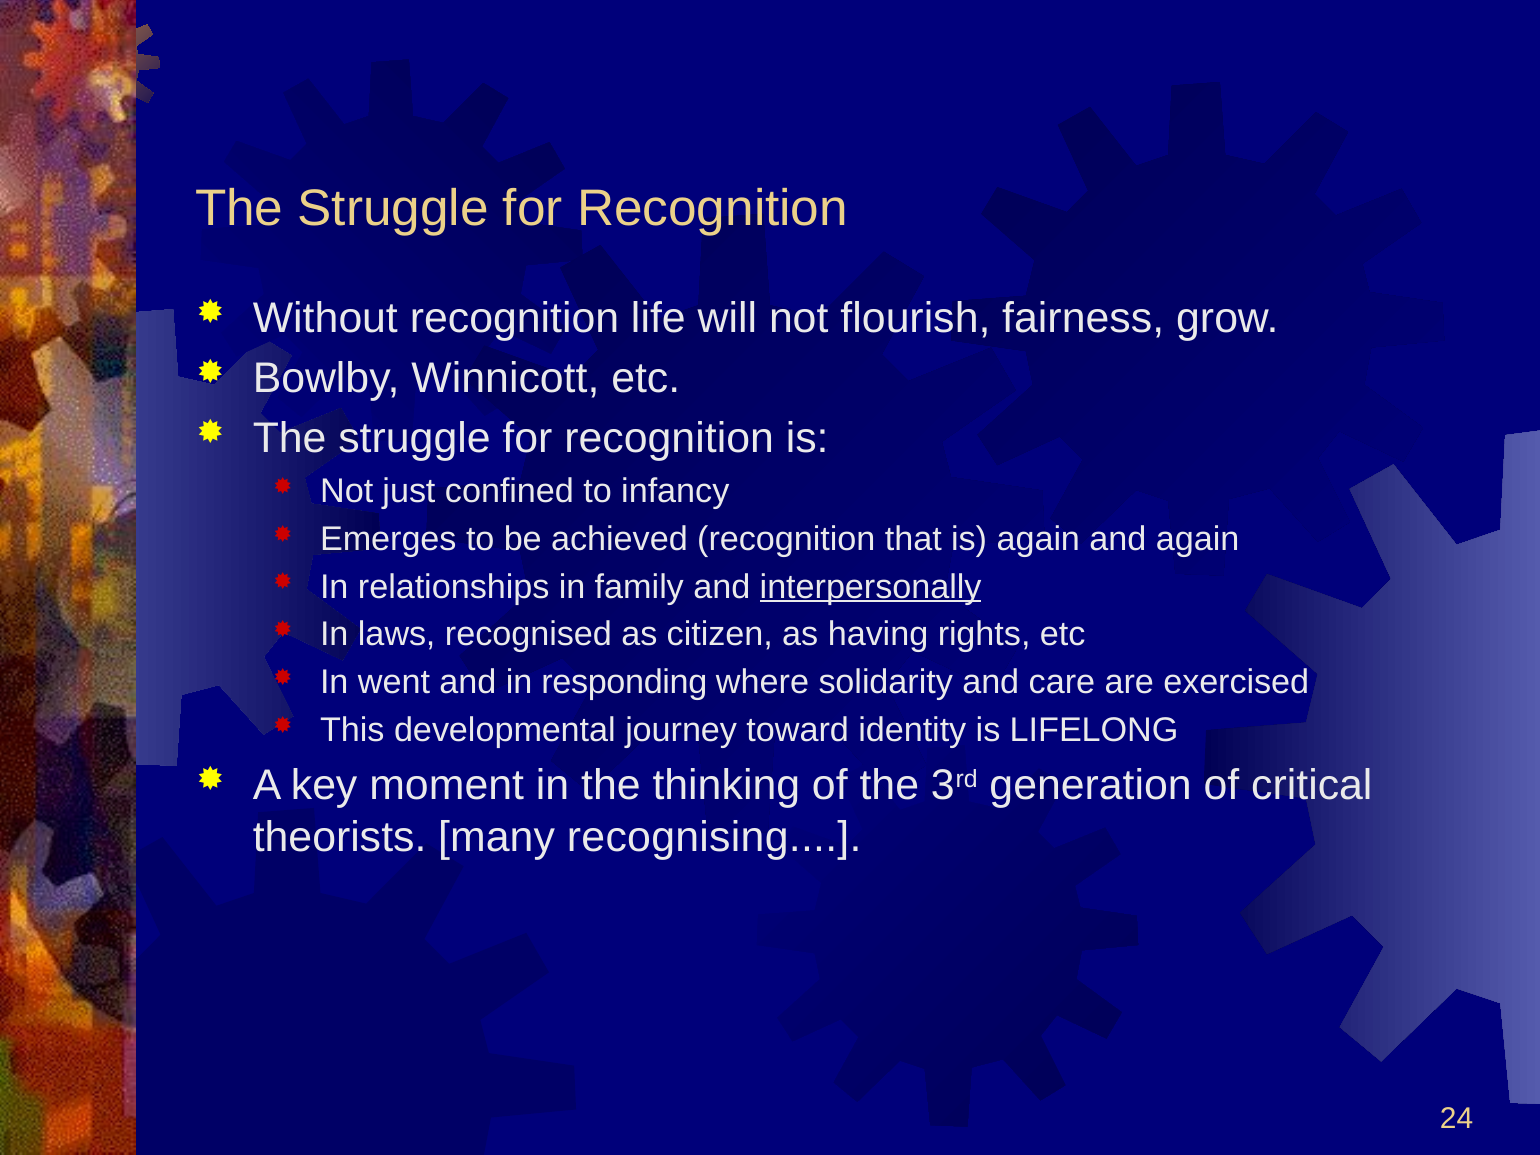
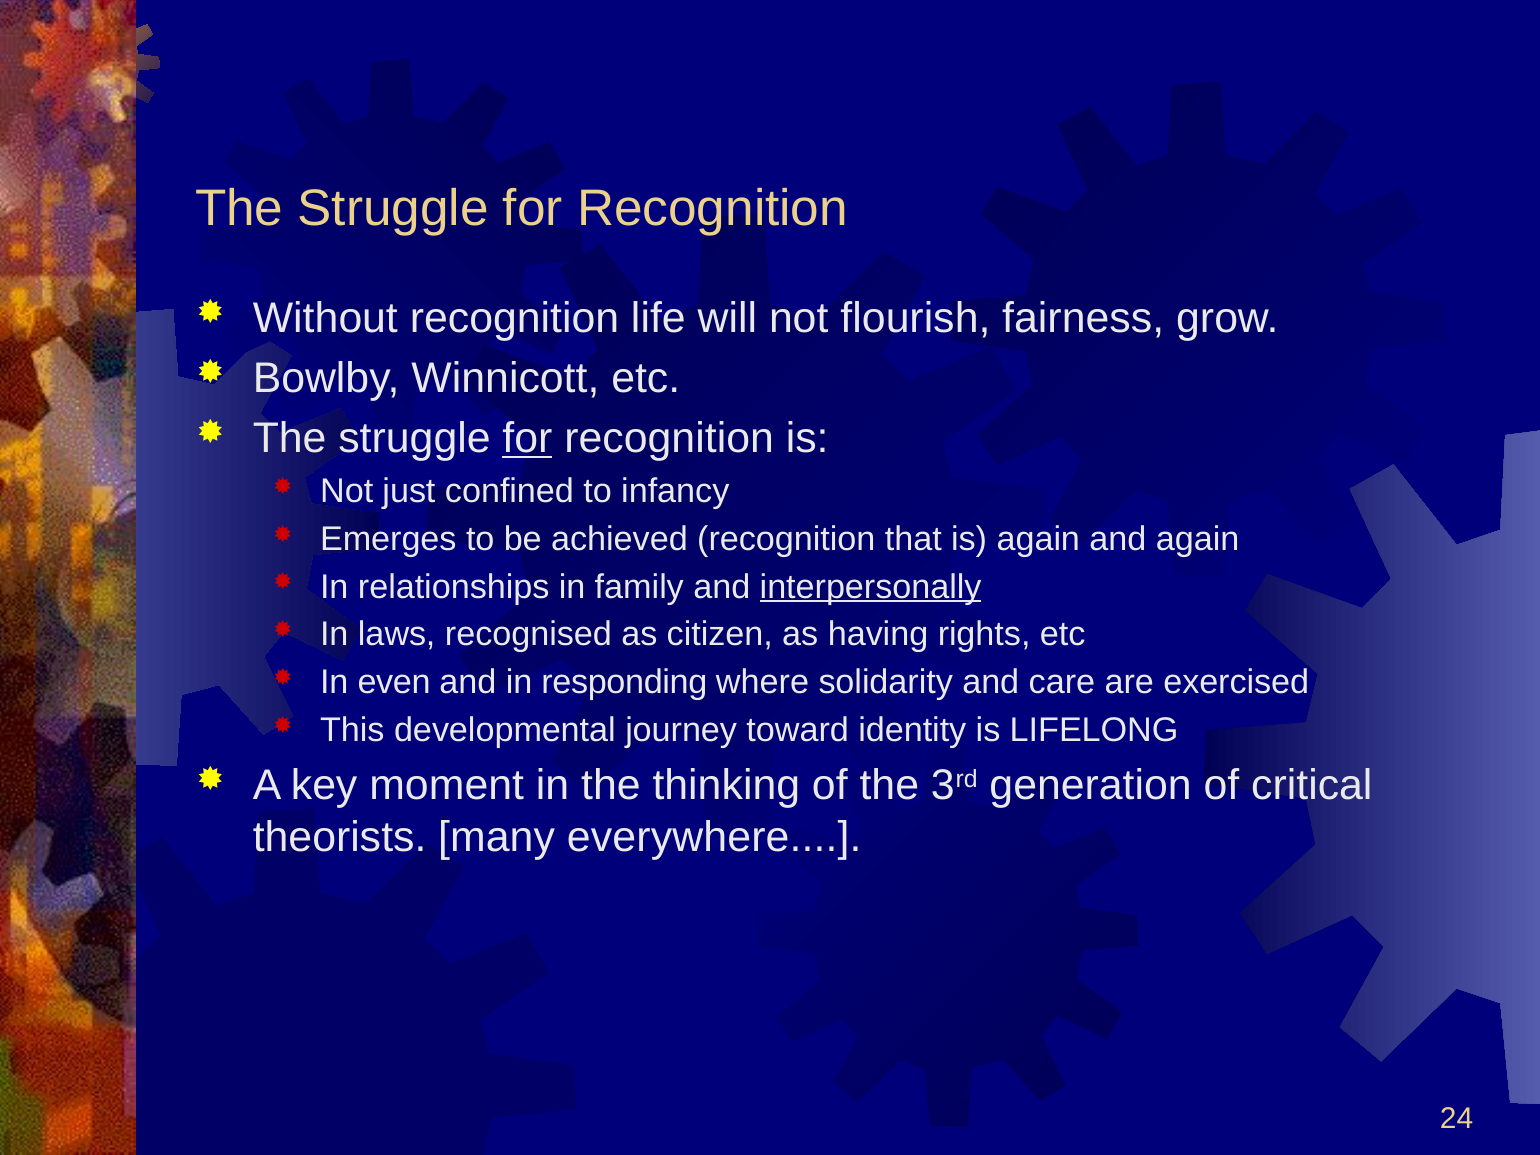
for underline: none -> present (527, 439)
went: went -> even (394, 683)
recognising: recognising -> everywhere (714, 837)
